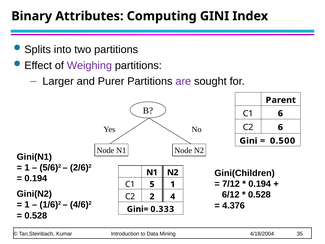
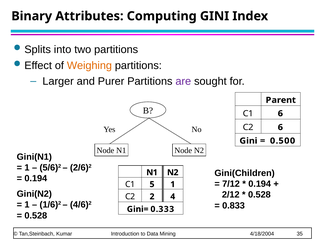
Weighing colour: purple -> orange (89, 65)
6/12: 6/12 -> 2/12 (231, 195)
4.376: 4.376 -> 0.833 (234, 205)
